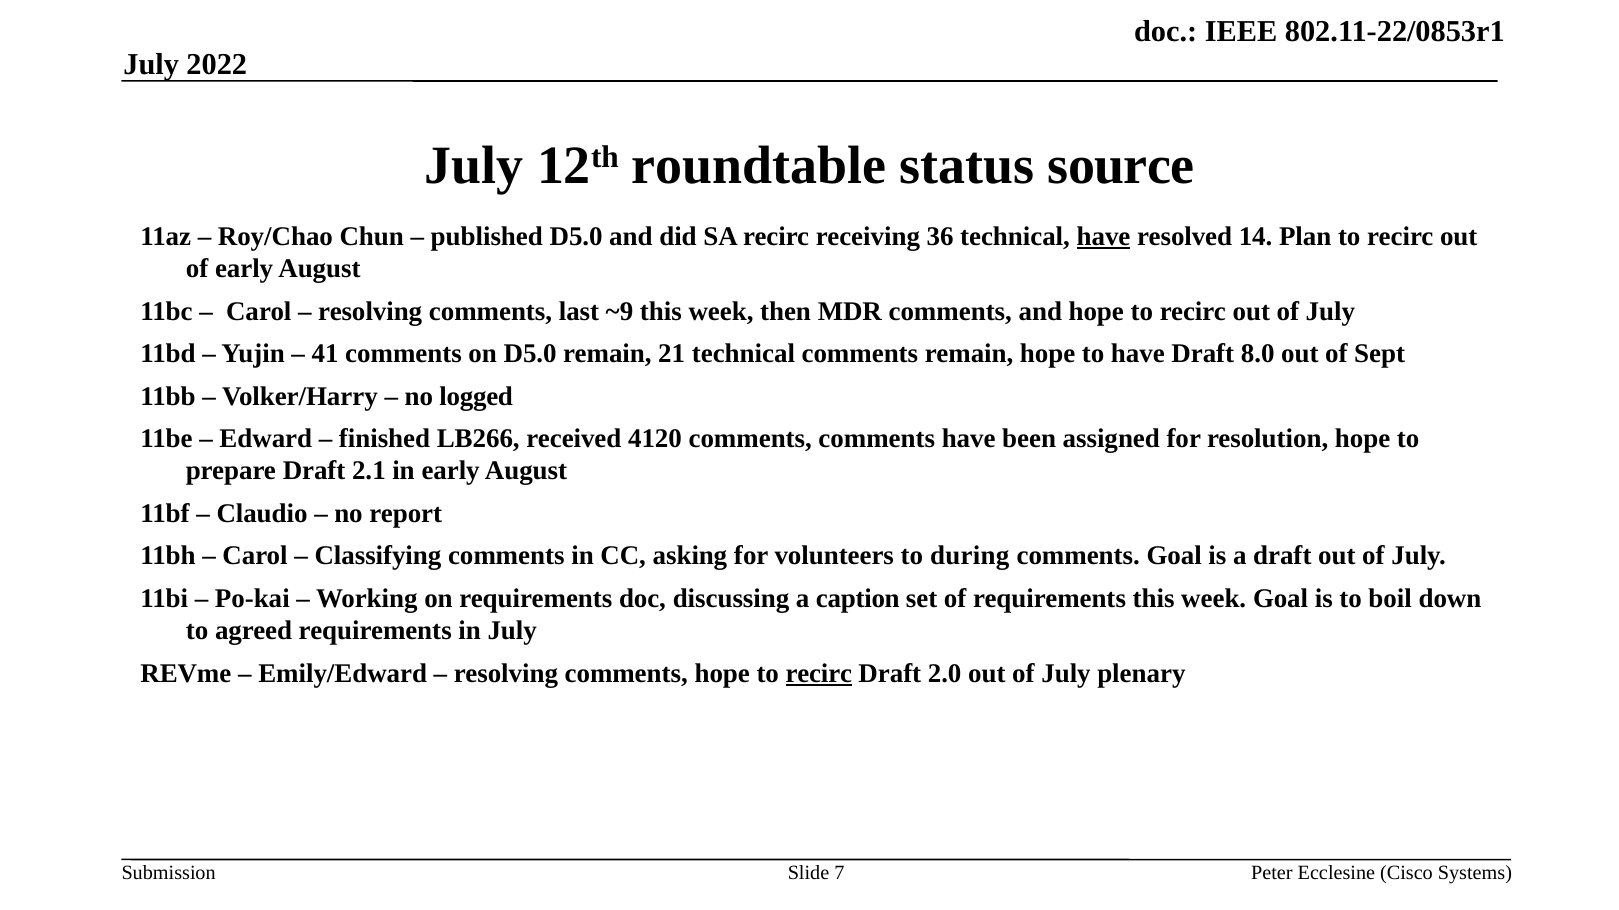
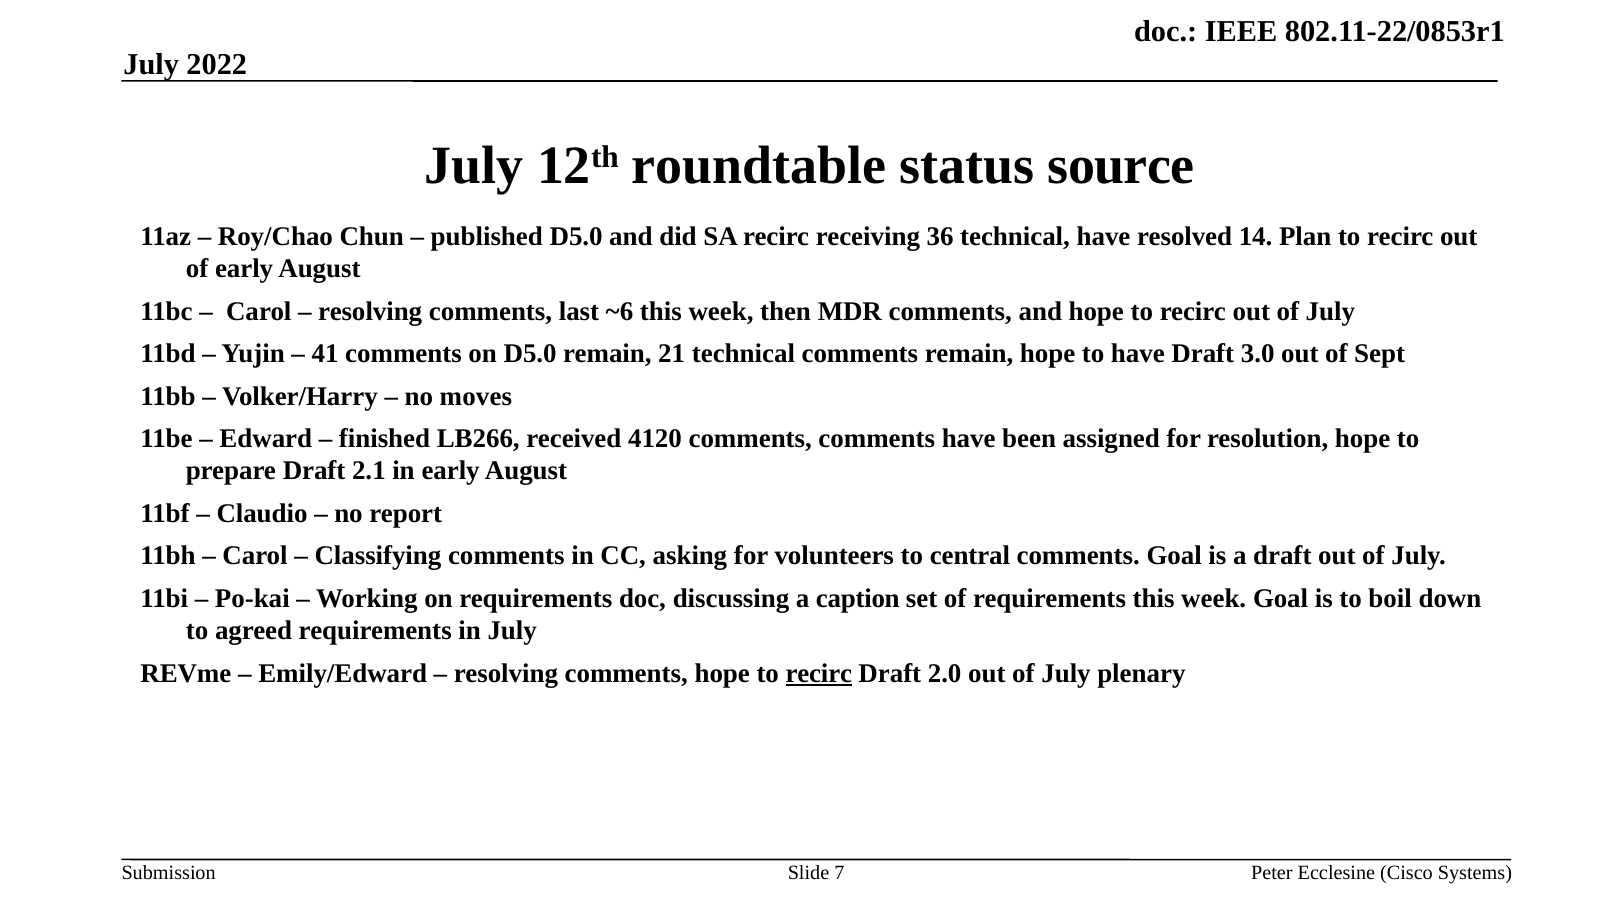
have underline: present -> none (1104, 237)
~9: ~9 -> ~6 (620, 312)
8.0: 8.0 -> 3.0 (1258, 354)
logged: logged -> moves (476, 397)
during: during -> central (970, 556)
